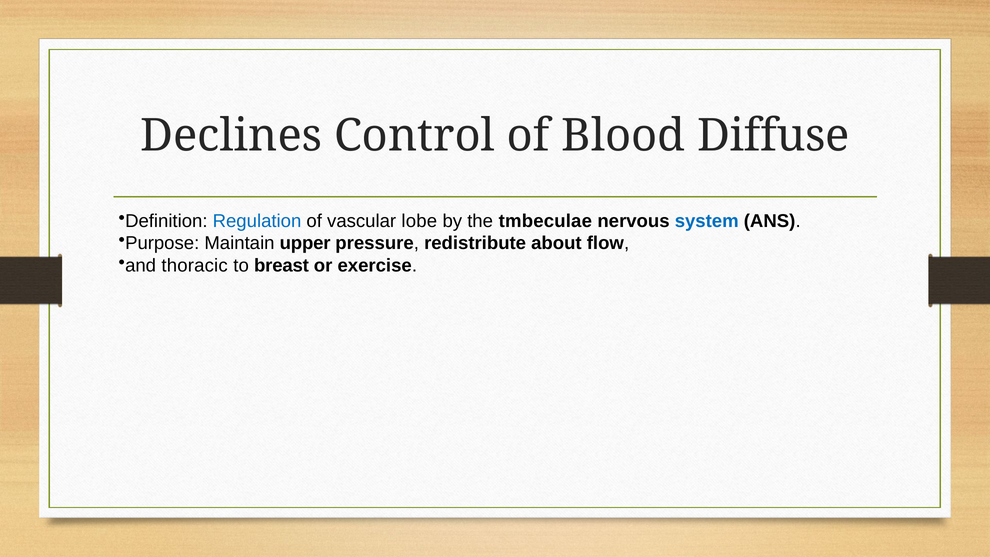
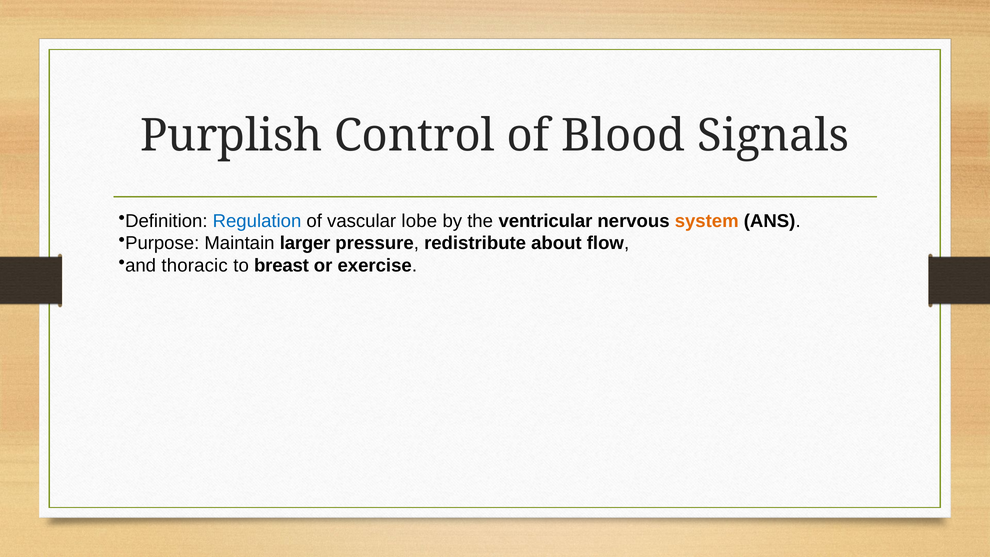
Declines: Declines -> Purplish (231, 136)
Diffuse: Diffuse -> Signals (773, 136)
tmbeculae: tmbeculae -> ventricular (545, 221)
system colour: blue -> orange (707, 221)
upper: upper -> larger (305, 243)
